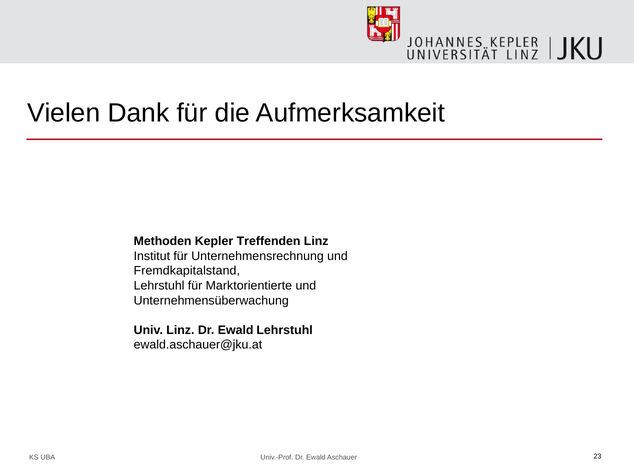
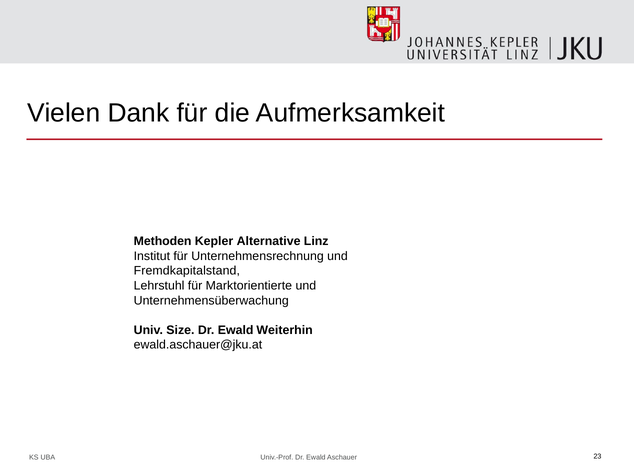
Treffenden: Treffenden -> Alternative (269, 242)
Univ Linz: Linz -> Size (180, 330)
Ewald Lehrstuhl: Lehrstuhl -> Weiterhin (285, 330)
